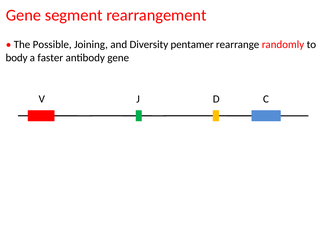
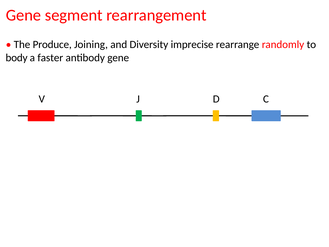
Possible: Possible -> Produce (52, 44)
pentamer: pentamer -> imprecise (192, 44)
